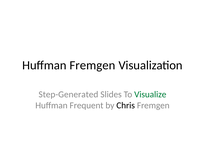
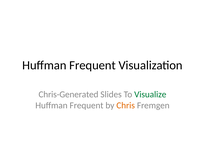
Fremgen: Fremgen -> Frequent (93, 65)
Step-Generated: Step-Generated -> Chris-Generated (68, 94)
Chris colour: black -> orange (126, 105)
